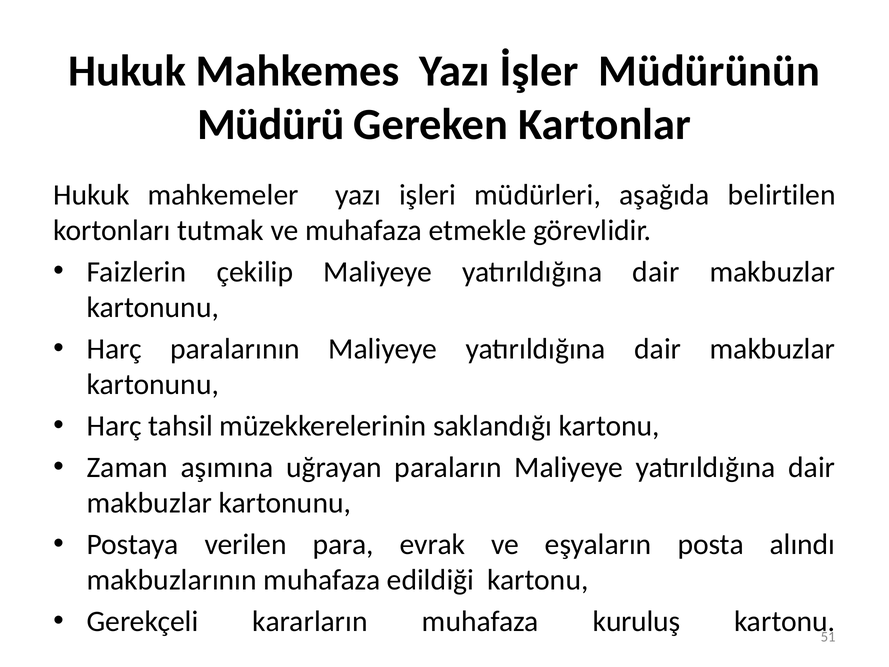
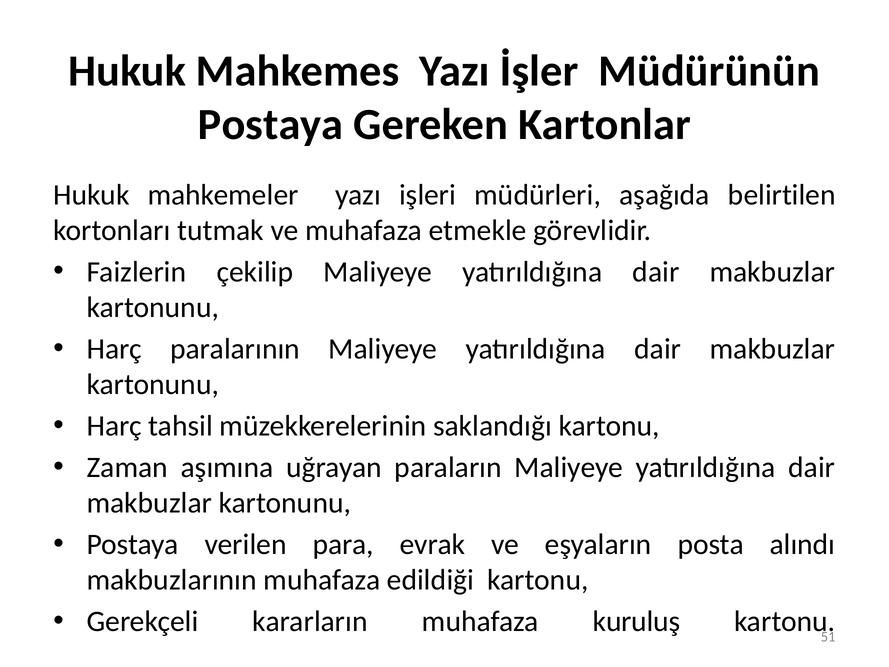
Müdürü: Müdürü -> Postaya (271, 125)
